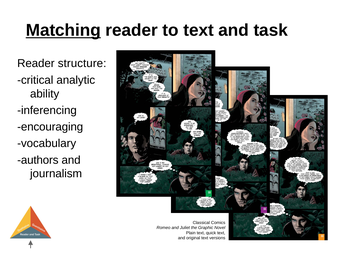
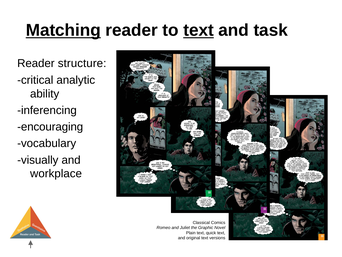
text underline: none -> present (199, 30)
authors: authors -> visually (38, 160)
journalism: journalism -> workplace (56, 173)
